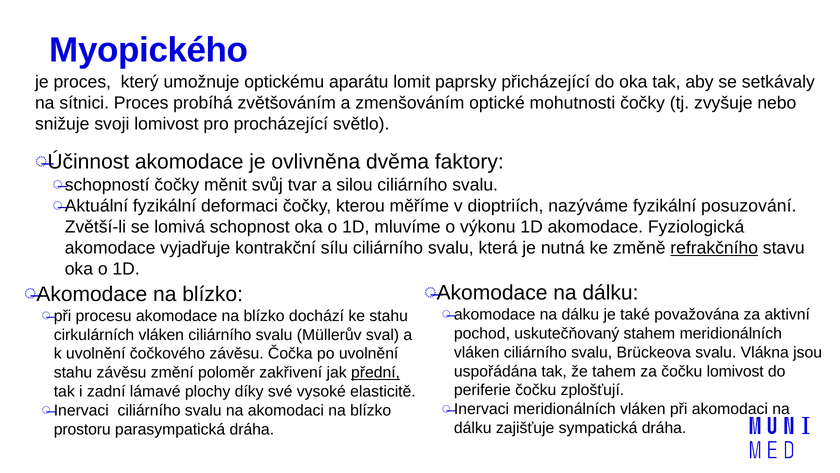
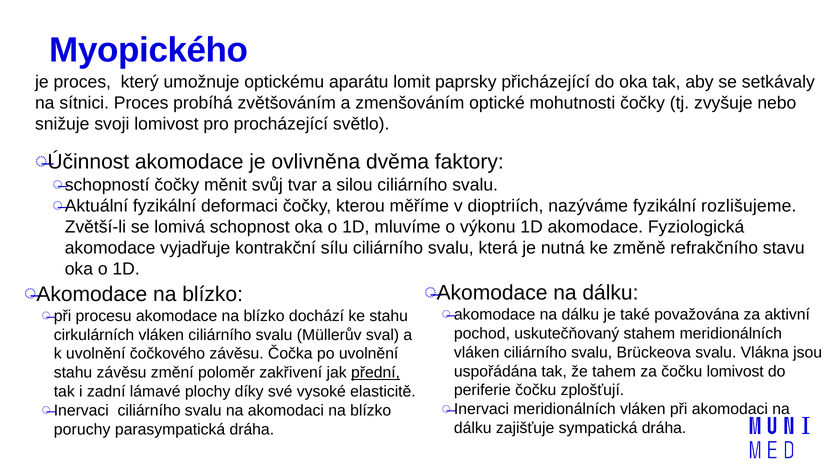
posuzování: posuzování -> rozlišujeme (749, 206)
refrakčního underline: present -> none (714, 248)
prostoru: prostoru -> poruchy (82, 429)
